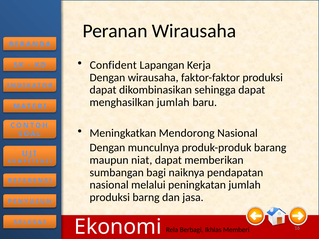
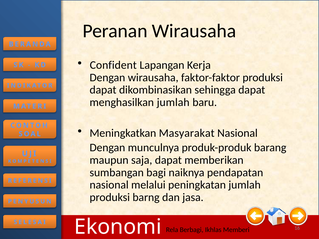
Mendorong: Mendorong -> Masyarakat (187, 133)
niat: niat -> saja (142, 160)
